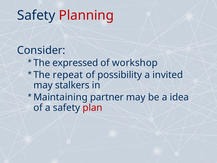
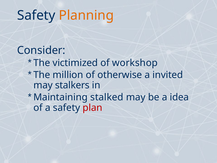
Planning colour: red -> orange (86, 15)
expressed: expressed -> victimized (75, 63)
repeat: repeat -> million (68, 75)
possibility: possibility -> otherwise (120, 75)
partner: partner -> stalked (107, 97)
